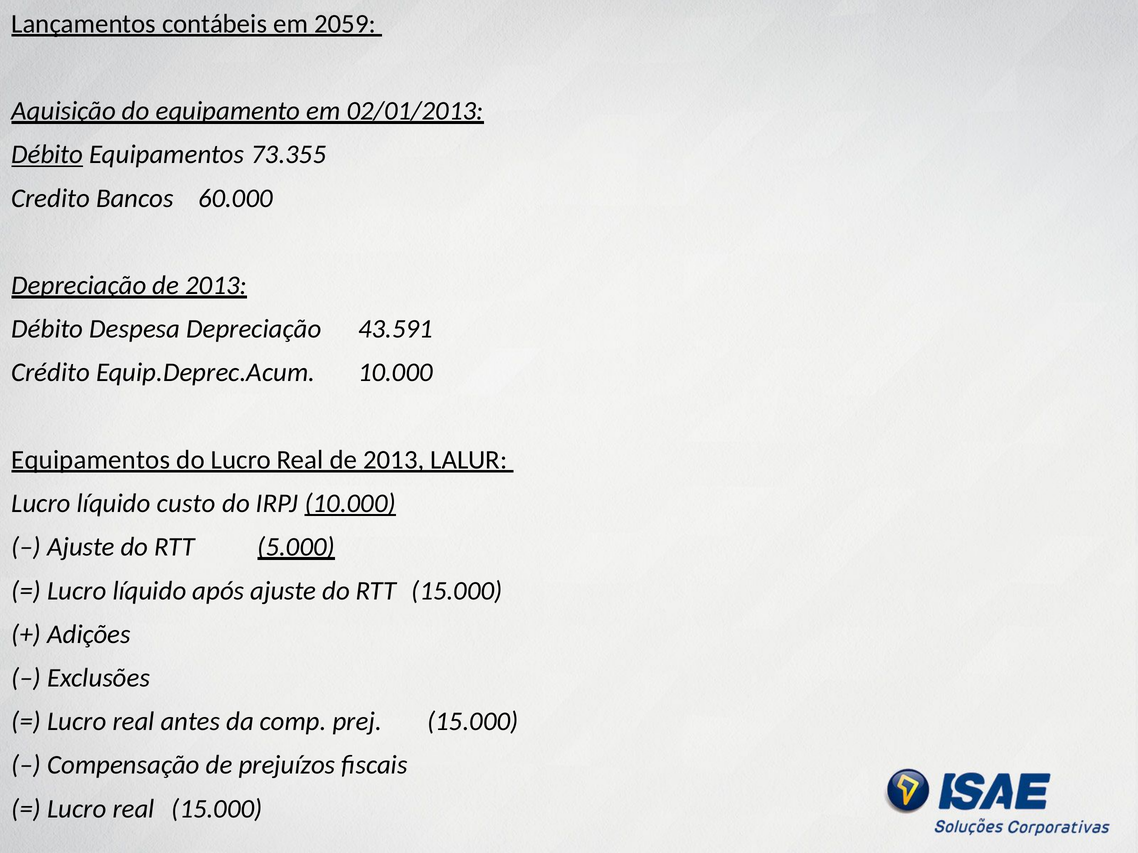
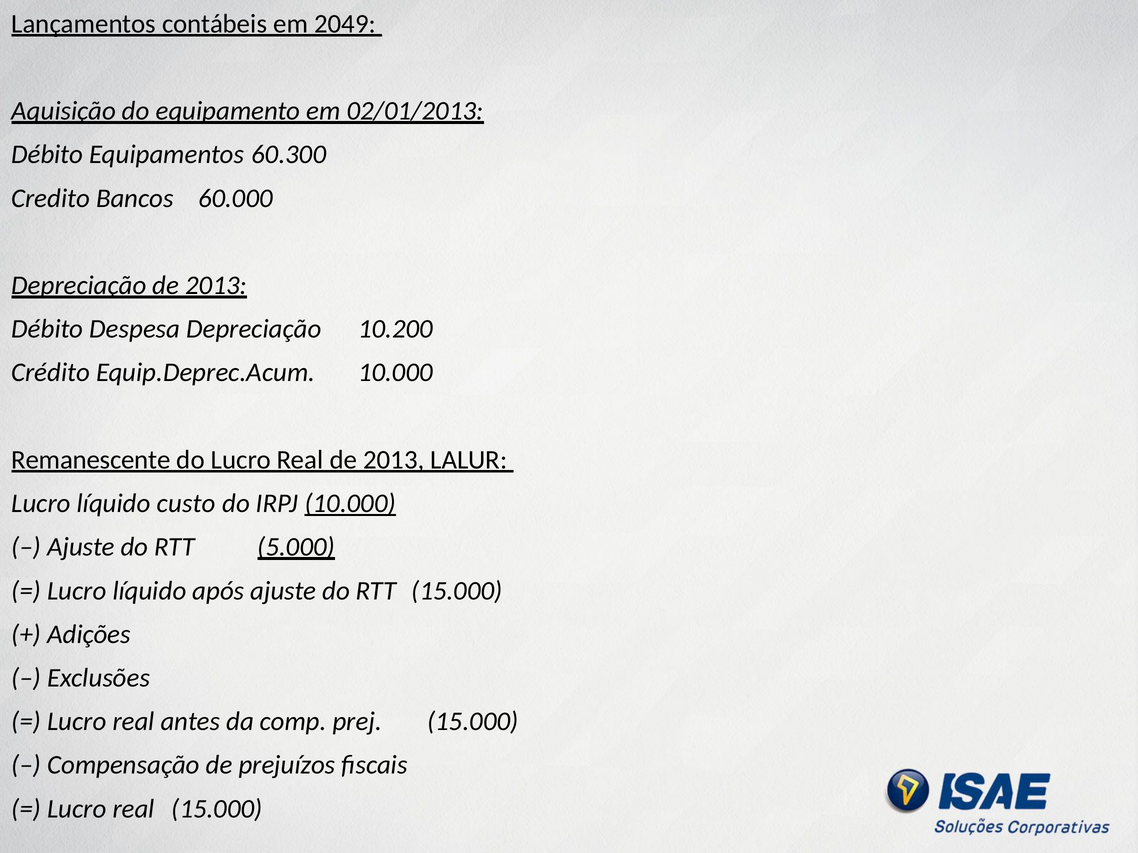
2059: 2059 -> 2049 (345, 24)
Débito underline: present -> none (47, 155)
73.355: 73.355 -> 60.300 (289, 155)
43.591: 43.591 -> 10.200 (395, 329)
Equipamentos: Equipamentos -> Remanescente (91, 460)
